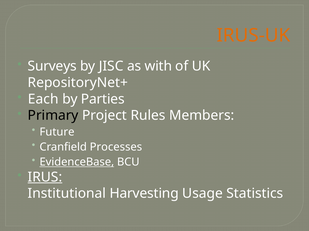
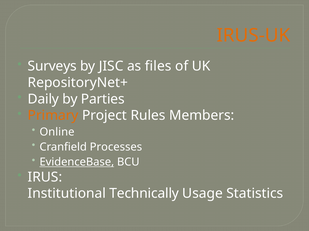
with: with -> files (158, 66)
Each: Each -> Daily (43, 99)
Primary colour: black -> orange (53, 116)
Future: Future -> Online (57, 132)
IRUS underline: present -> none (45, 178)
Harvesting: Harvesting -> Technically (144, 194)
